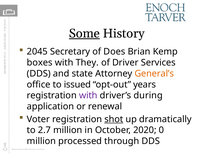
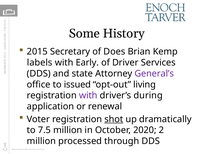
Some underline: present -> none (84, 33)
2045: 2045 -> 2015 (37, 52)
boxes: boxes -> labels (40, 62)
They: They -> Early (87, 62)
General’s colour: orange -> purple (154, 73)
years: years -> living (145, 84)
2.7: 2.7 -> 7.5 (44, 130)
0: 0 -> 2 (161, 130)
